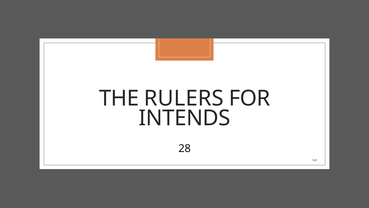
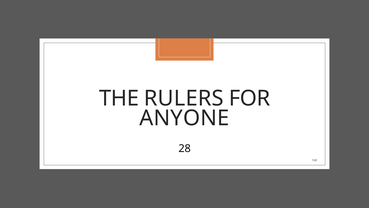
INTENDS: INTENDS -> ANYONE (184, 118)
